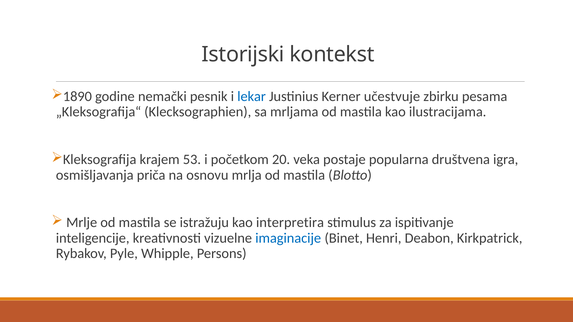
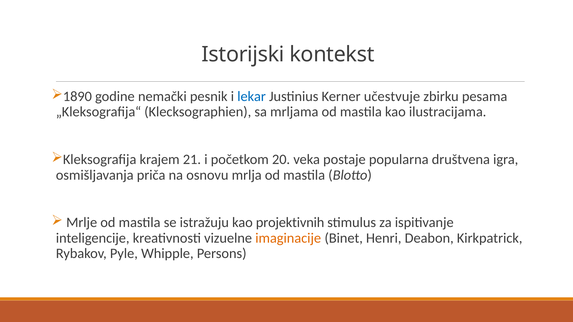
53: 53 -> 21 (192, 160)
interpretira: interpretira -> projektivnih (290, 223)
imaginacije colour: blue -> orange (288, 238)
